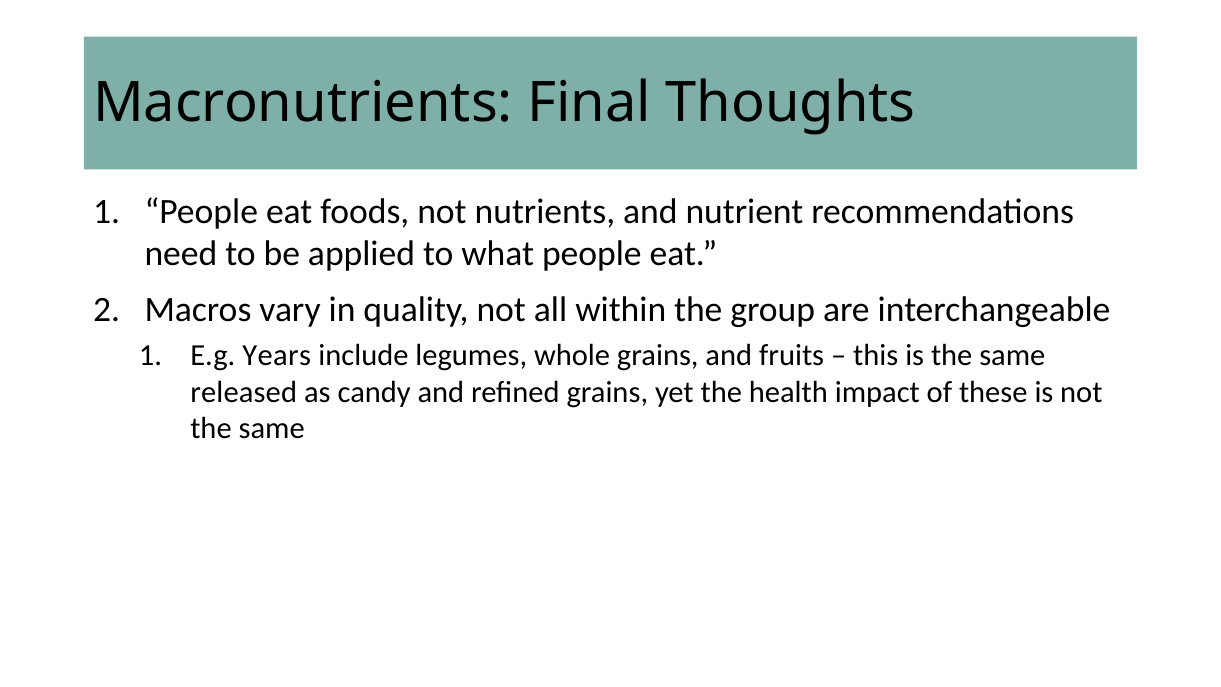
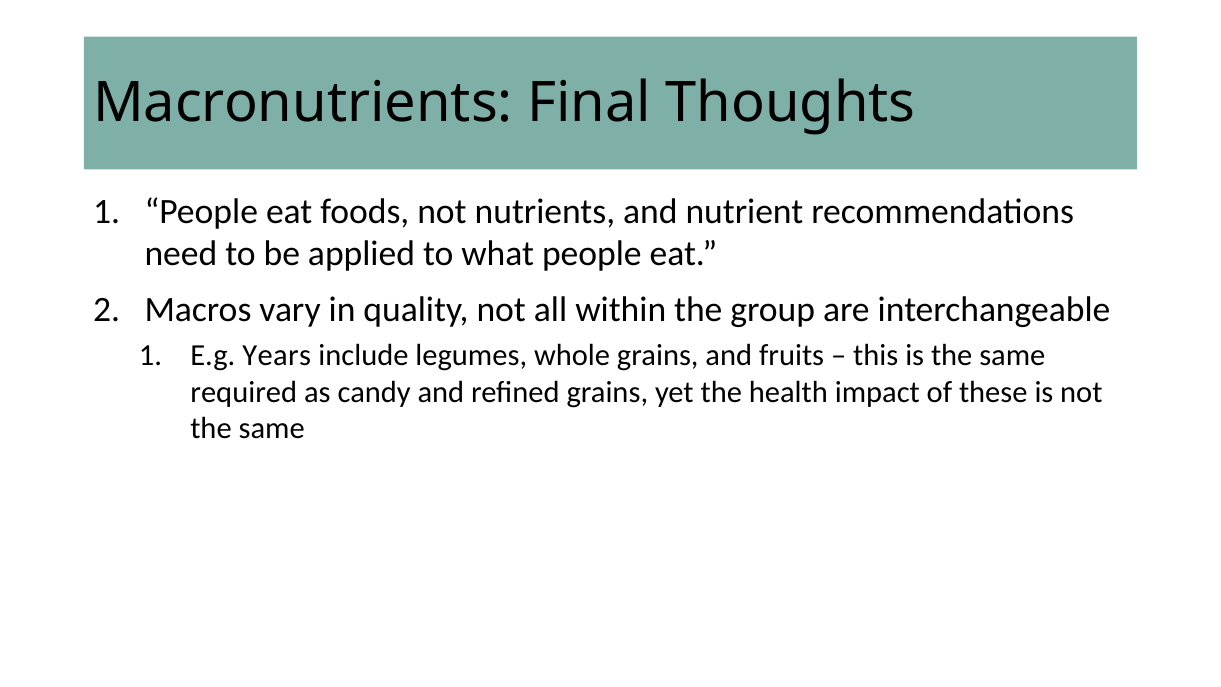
released: released -> required (244, 392)
